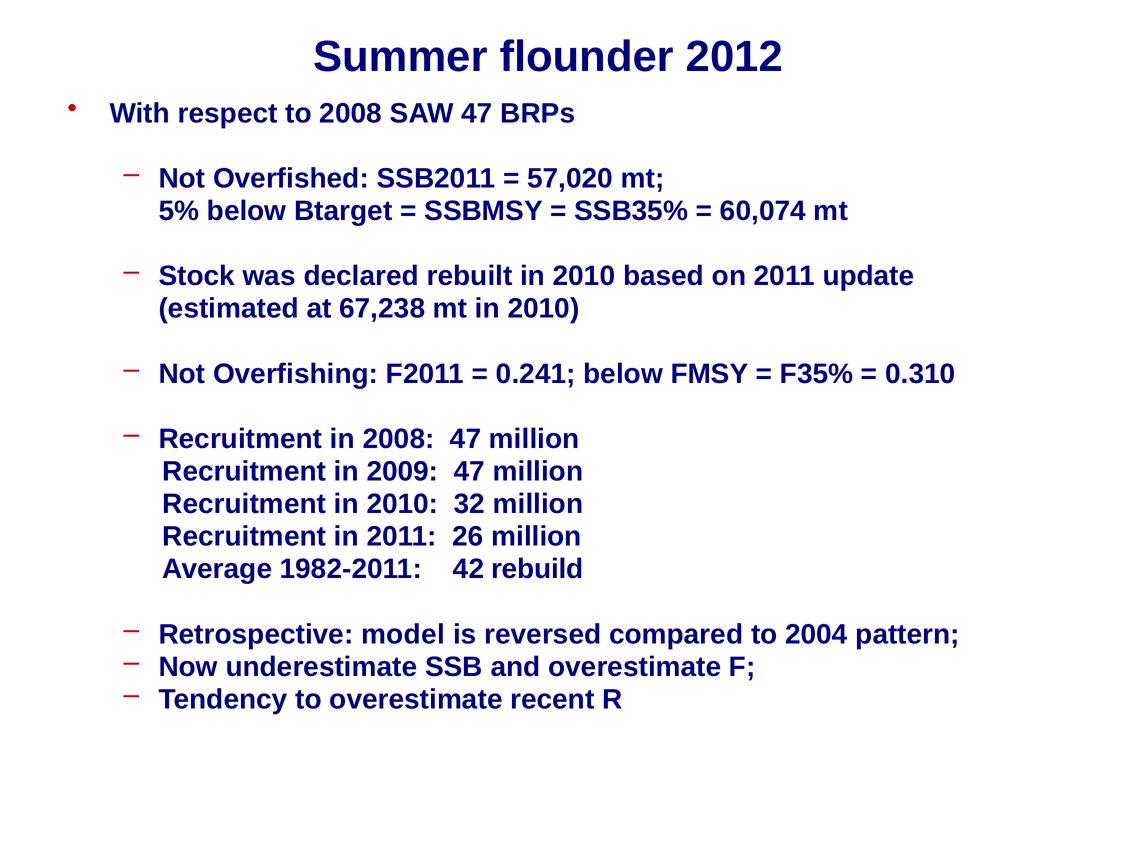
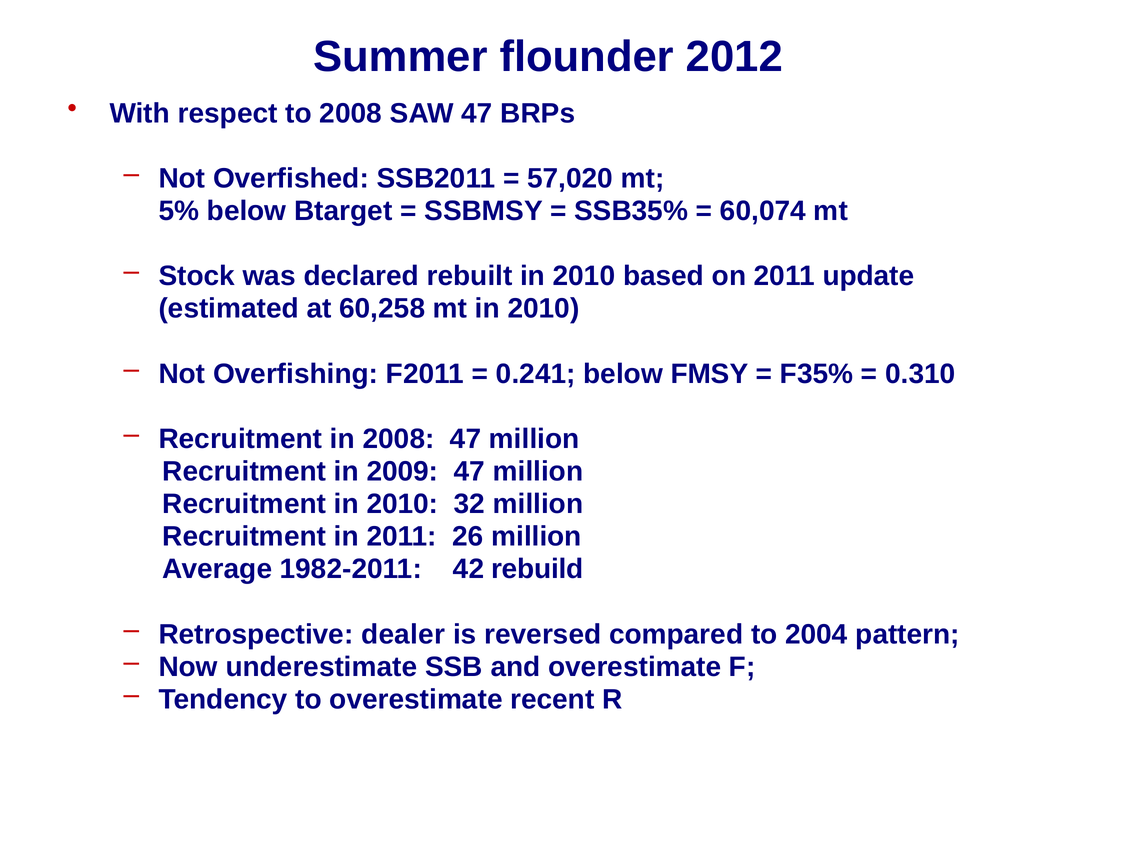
67,238: 67,238 -> 60,258 (382, 309)
model: model -> dealer (403, 634)
